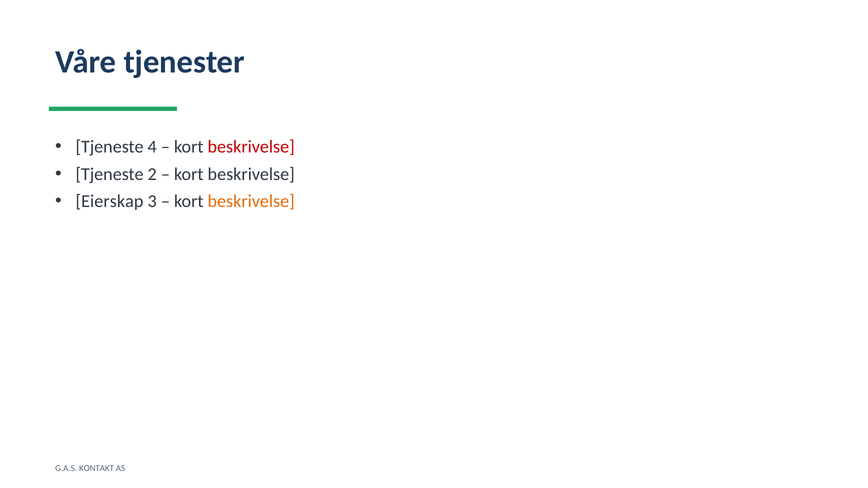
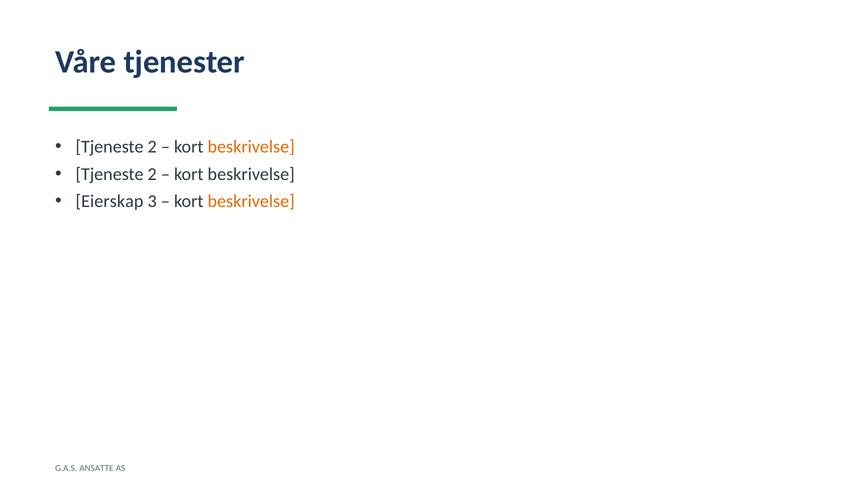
4: 4 -> 2 (152, 147)
beskrivelse colour: red -> orange (251, 147)
KONTAKT: KONTAKT -> ANSATTE (96, 468)
